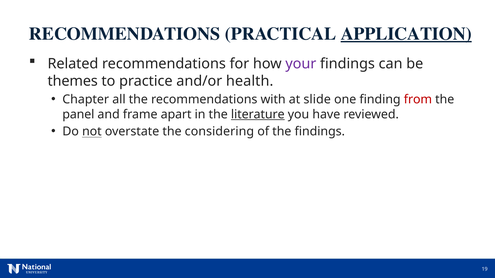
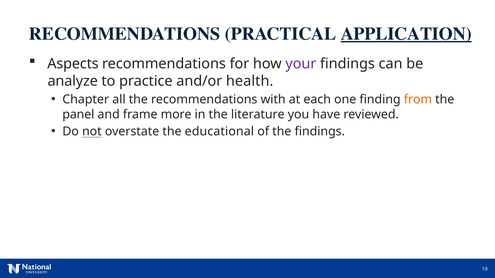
Related: Related -> Aspects (73, 64)
themes: themes -> analyze (73, 81)
slide: slide -> each (317, 100)
from colour: red -> orange (418, 100)
apart: apart -> more (176, 114)
literature underline: present -> none (258, 114)
considering: considering -> educational (219, 132)
